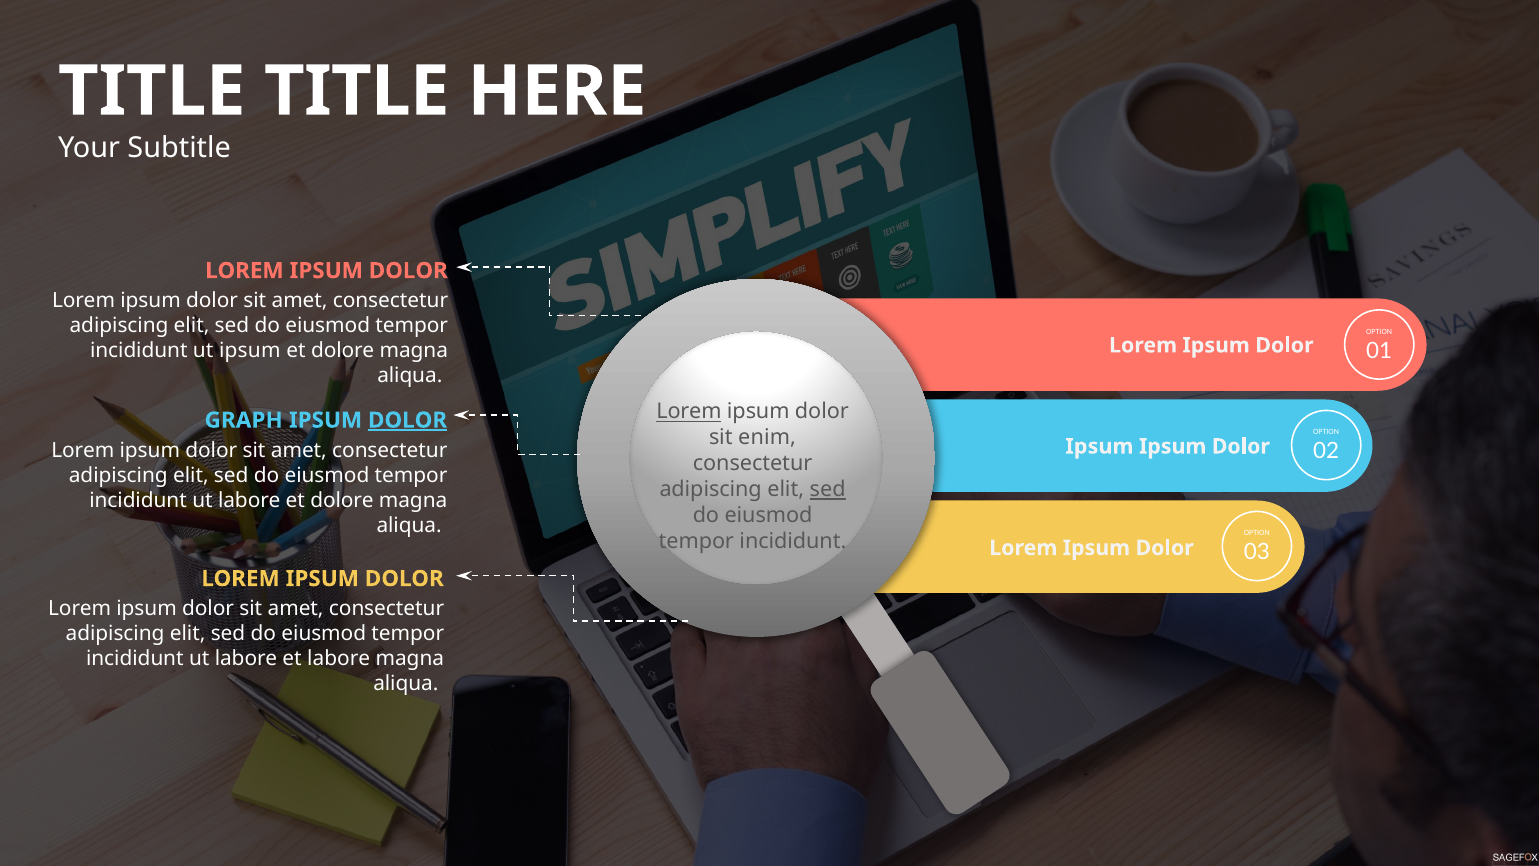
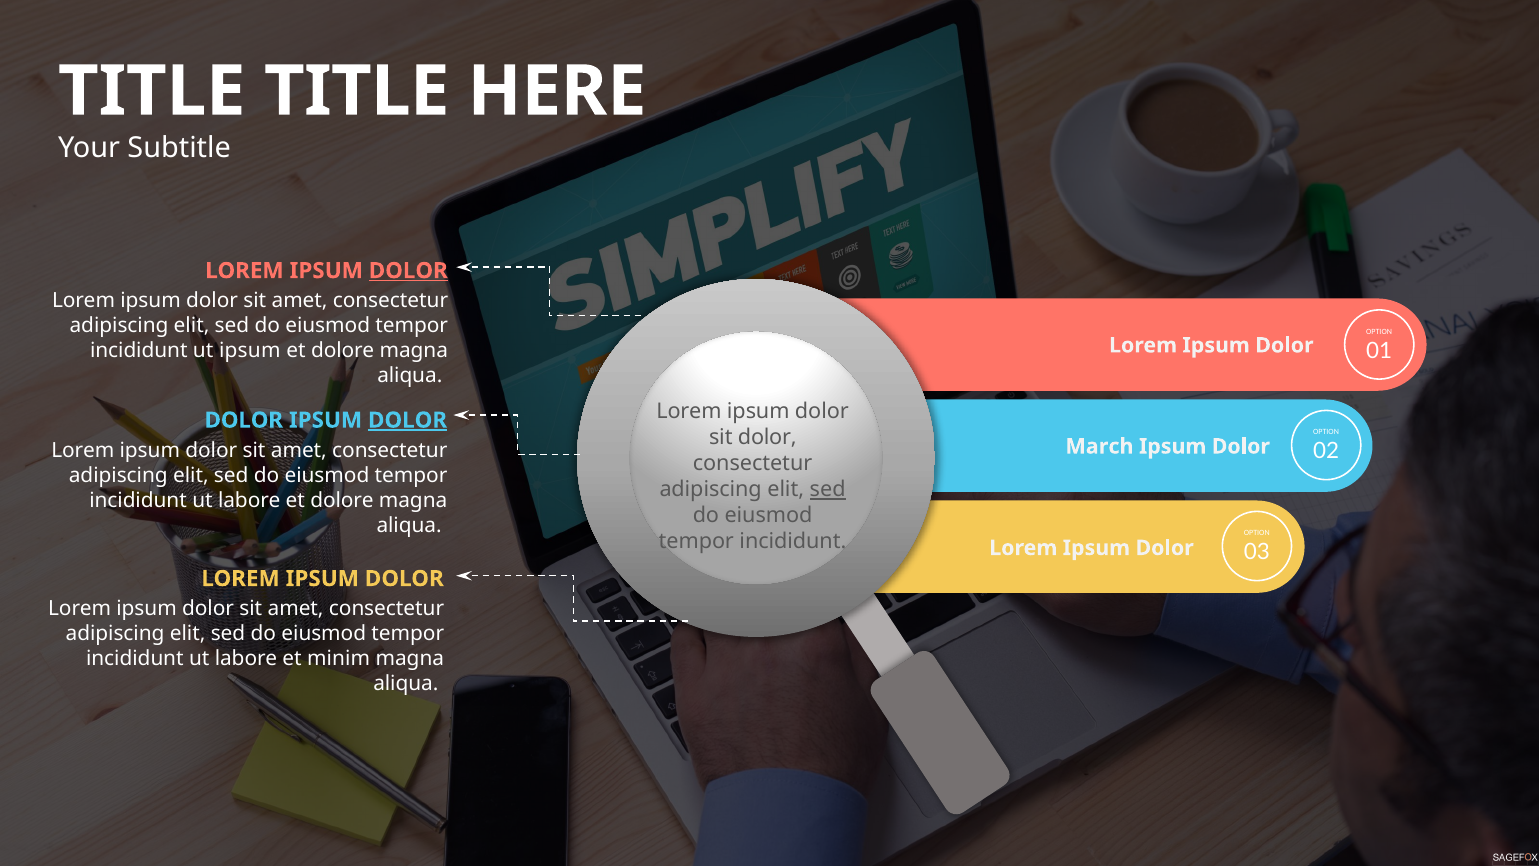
DOLOR underline: none -> present (408, 271)
Lorem underline: present -> none (689, 412)
GRAPH: GRAPH -> DOLOR (244, 420)
sit enim: enim -> dolor (767, 438)
Ipsum: Ipsum -> March (1099, 446)
et labore: labore -> minim (339, 659)
